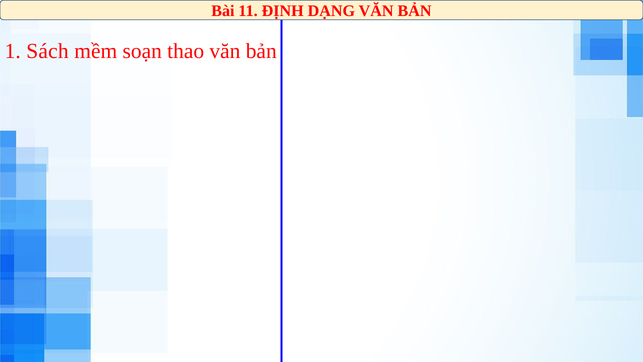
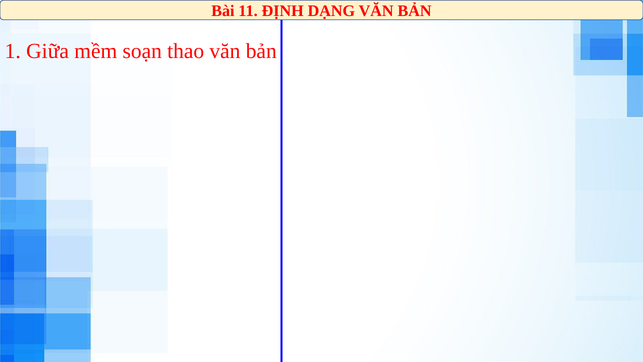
Sách: Sách -> Giữa (48, 51)
